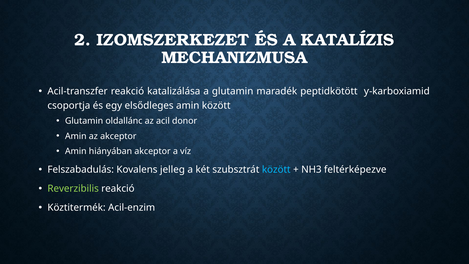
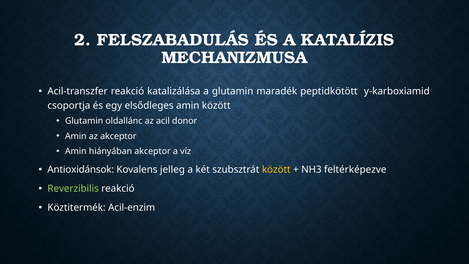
IZOMSZERKEZET: IZOMSZERKEZET -> FELSZABADULÁS (173, 40)
Felszabadulás: Felszabadulás -> Antioxidánsok (81, 170)
között colour: light blue -> yellow (276, 170)
